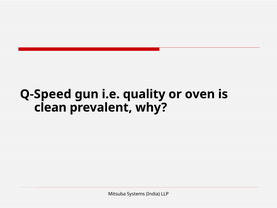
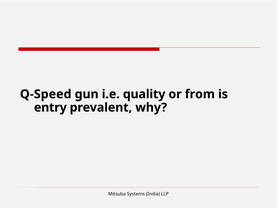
oven: oven -> from (200, 94)
clean: clean -> entry (50, 107)
